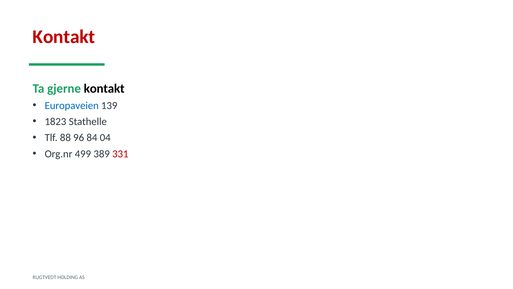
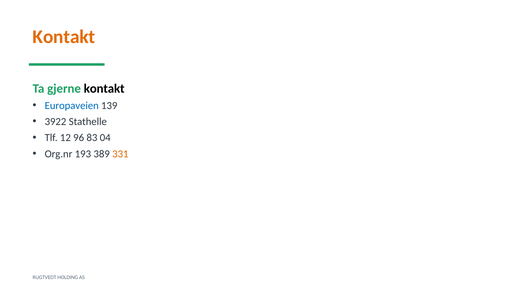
Kontakt colour: red -> orange (64, 37)
1823: 1823 -> 3922 (55, 122)
88: 88 -> 12 (65, 138)
84: 84 -> 83 (92, 138)
499: 499 -> 193 (83, 154)
331 colour: red -> orange (120, 154)
